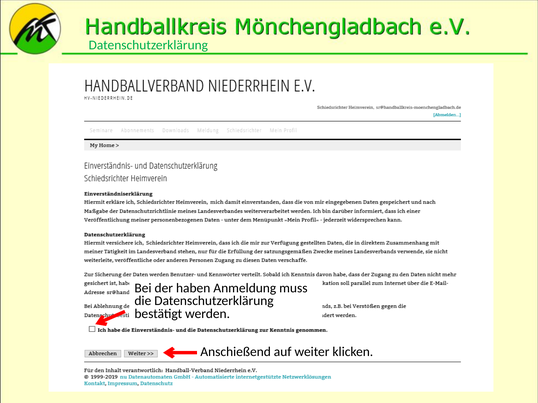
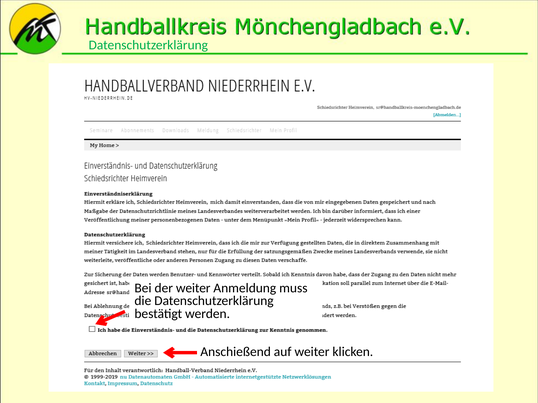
der haben: haben -> weiter (193, 288)
